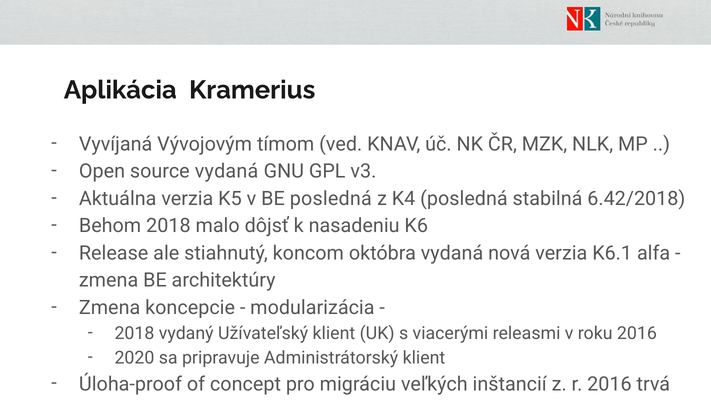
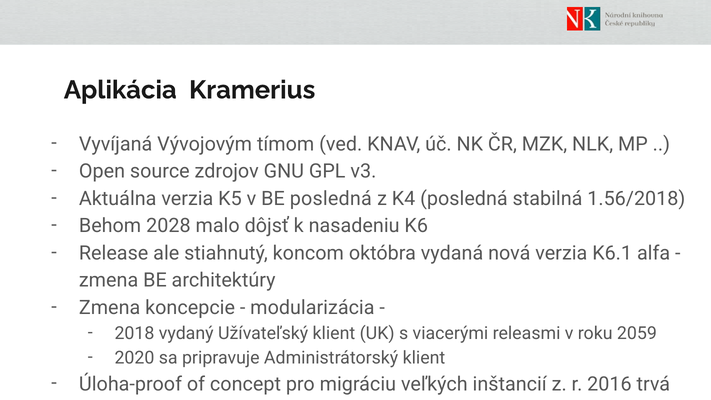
source vydaná: vydaná -> zdrojov (227, 171)
6.42/2018: 6.42/2018 -> 1.56/2018 (636, 199)
Behom 2018: 2018 -> 2028 (168, 226)
roku 2016: 2016 -> 2059 (637, 333)
